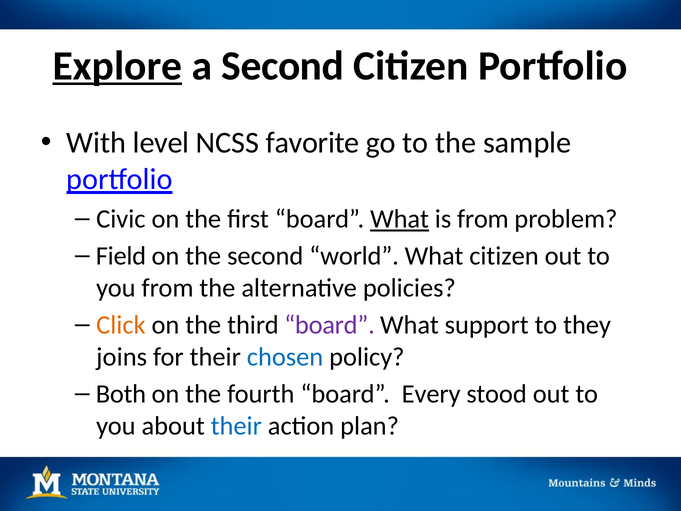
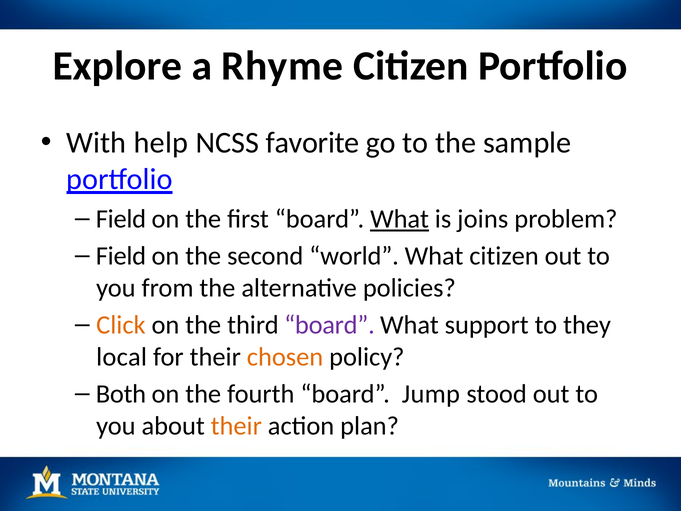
Explore underline: present -> none (117, 66)
a Second: Second -> Rhyme (282, 66)
level: level -> help (161, 143)
Civic: Civic -> Field (121, 219)
is from: from -> joins (483, 219)
joins: joins -> local (122, 357)
chosen colour: blue -> orange (285, 357)
Every: Every -> Jump (431, 394)
their colour: blue -> orange (236, 426)
